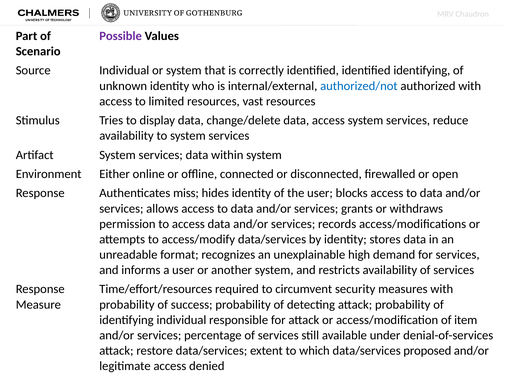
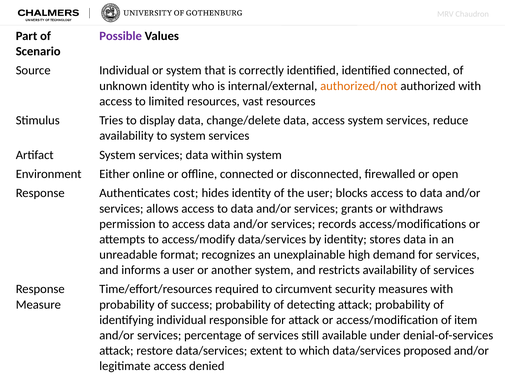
identified identifying: identifying -> connected (422, 71)
authorized/not colour: blue -> orange (359, 86)
miss: miss -> cost (186, 194)
